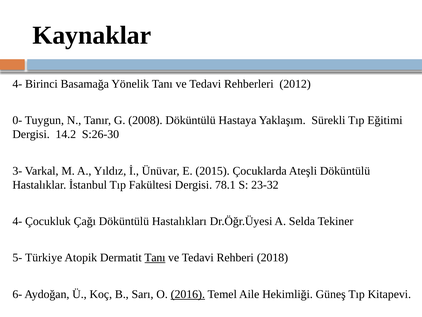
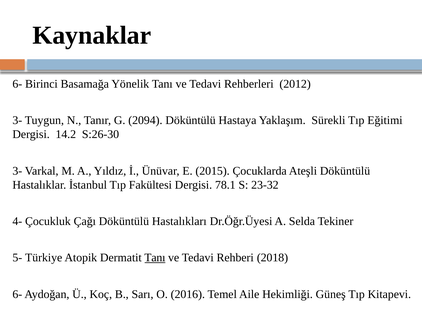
4-: 4- -> 6- (17, 84)
0-: 0- -> 3- (17, 120)
2008: 2008 -> 2094 (145, 120)
2016 underline: present -> none (188, 294)
